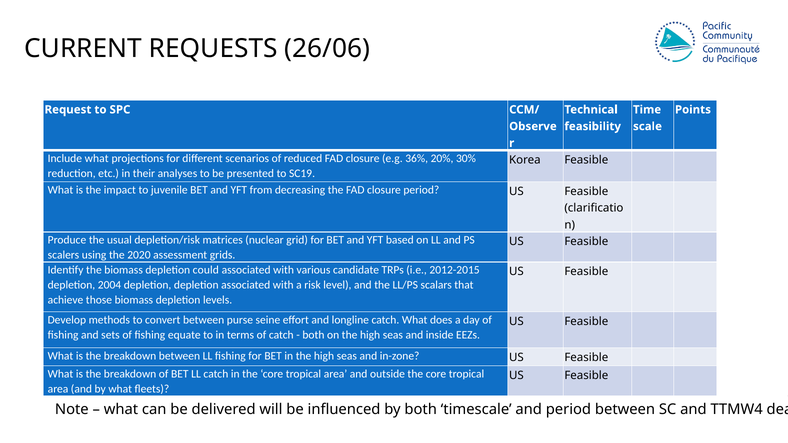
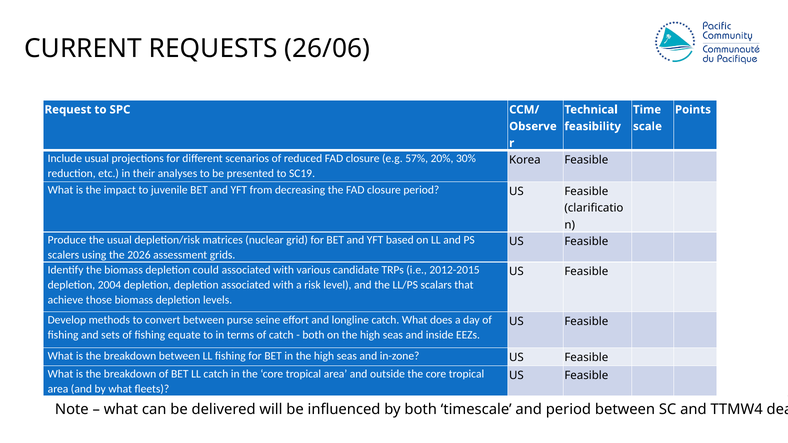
Include what: what -> usual (97, 158)
36%: 36% -> 57% (417, 158)
2020: 2020 -> 2026 (139, 255)
